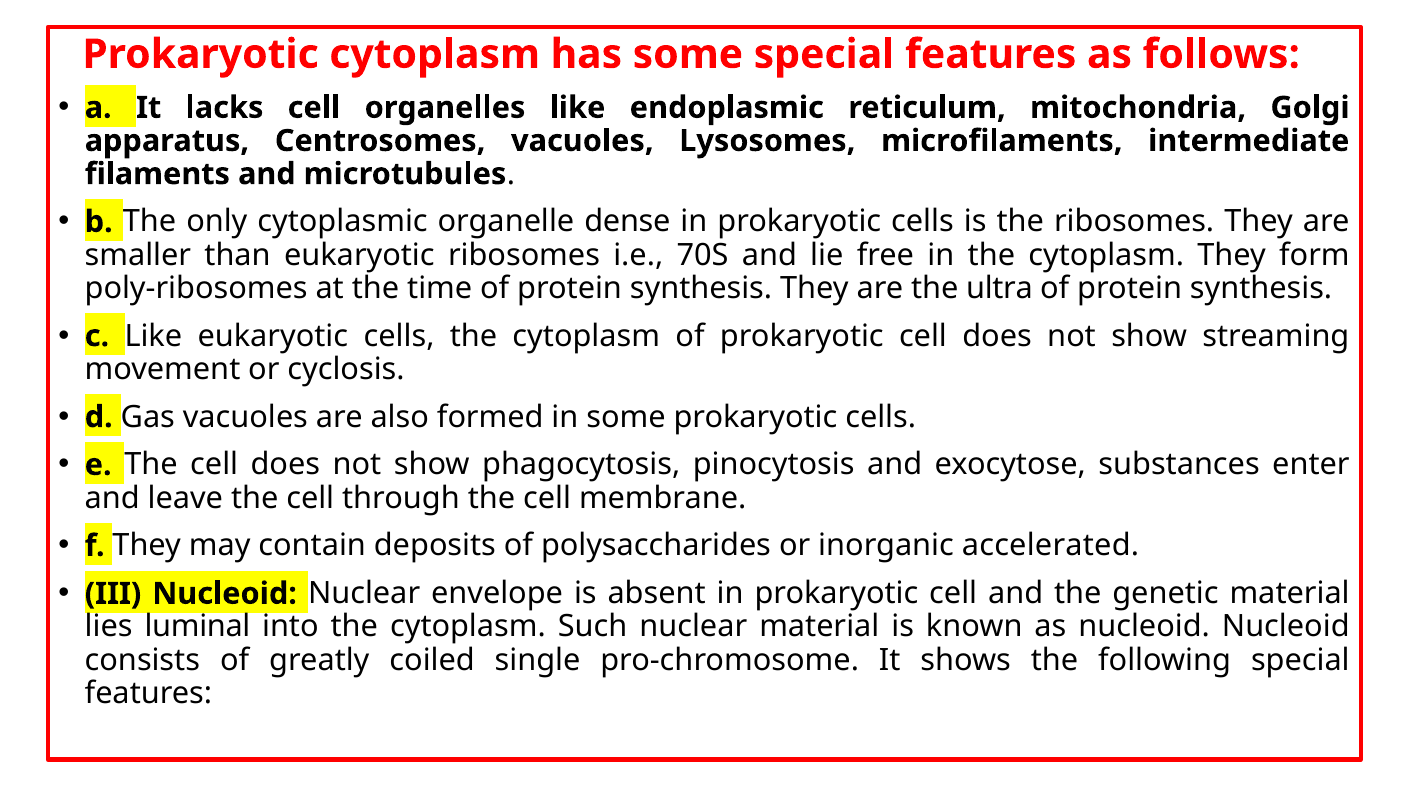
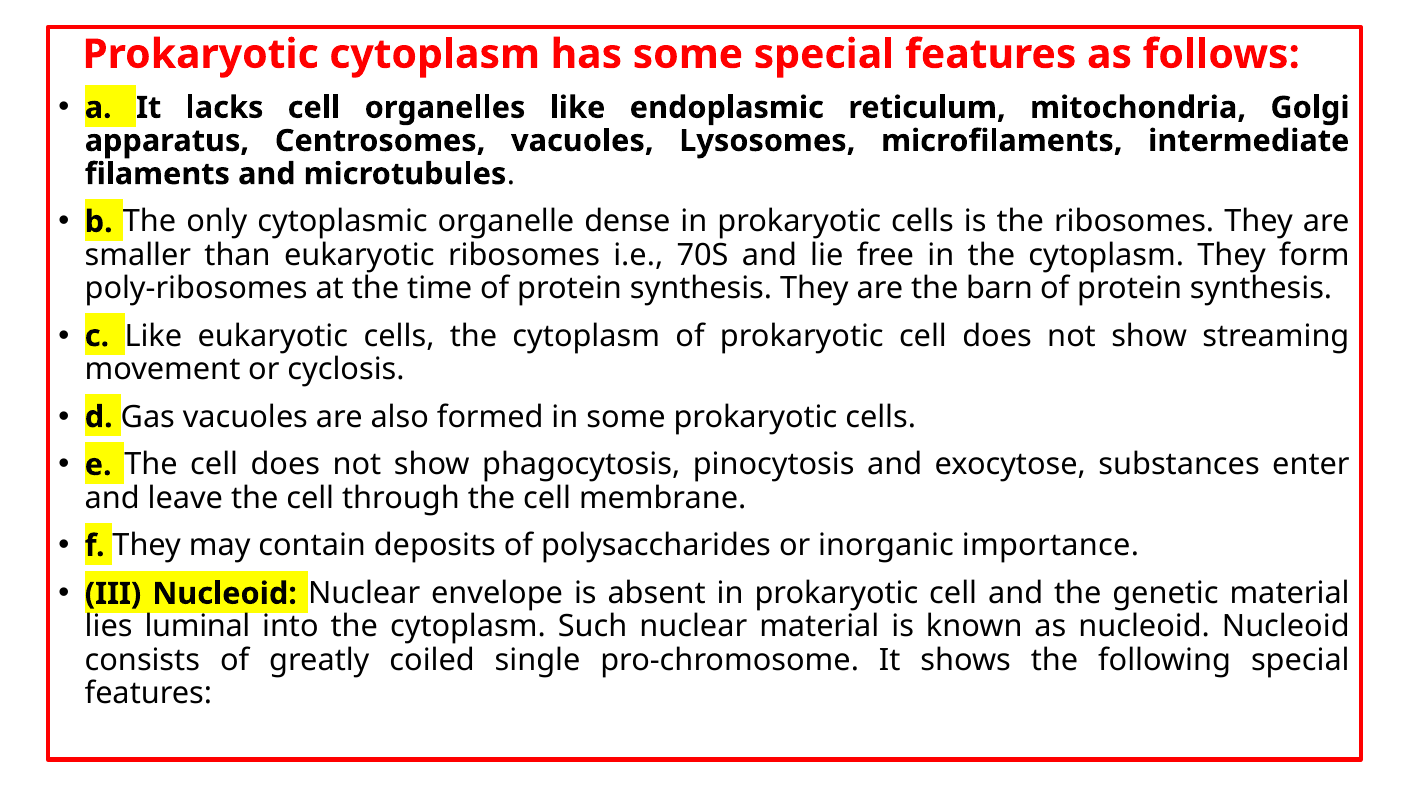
ultra: ultra -> barn (999, 288)
accelerated: accelerated -> importance (1050, 546)
